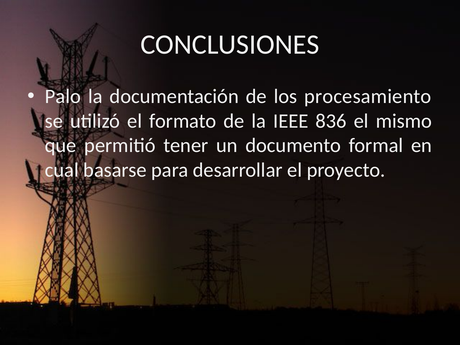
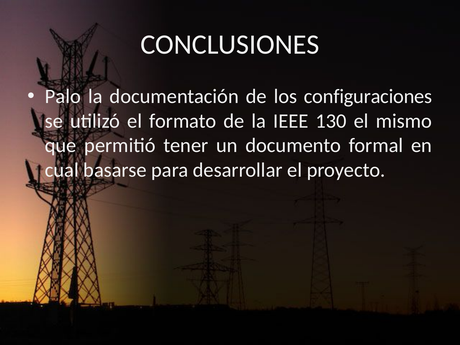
procesamiento: procesamiento -> configuraciones (368, 96)
836: 836 -> 130 (331, 121)
